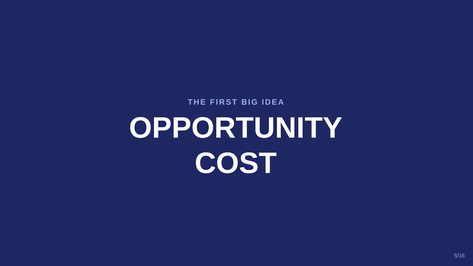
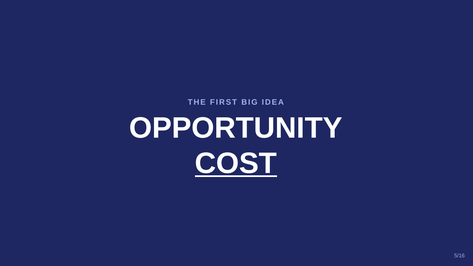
COST underline: none -> present (236, 163)
